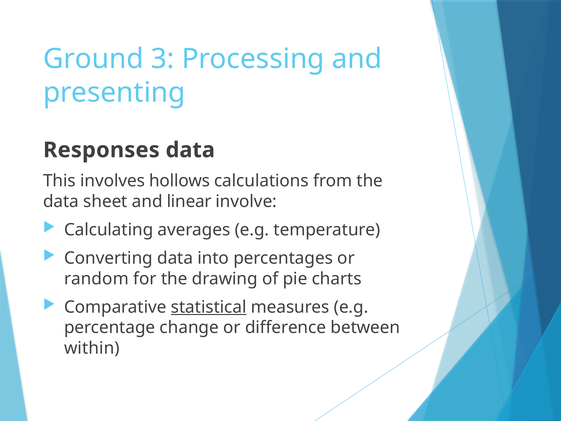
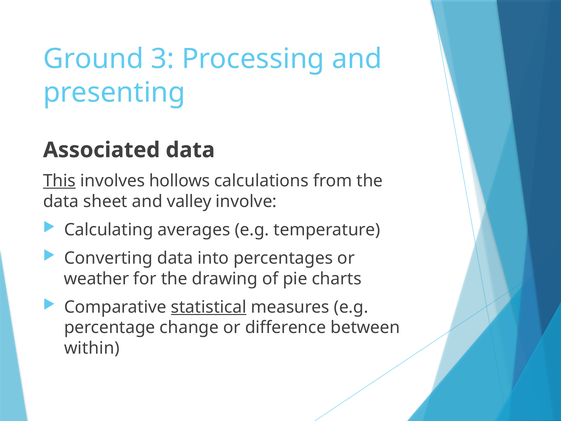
Responses: Responses -> Associated (102, 150)
This underline: none -> present (59, 181)
linear: linear -> valley (189, 201)
random: random -> weather (97, 279)
